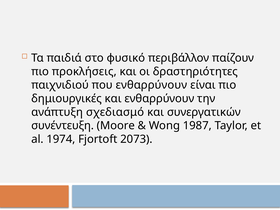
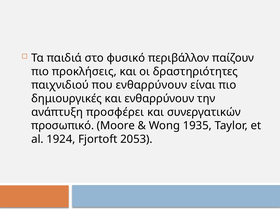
σχεδιασμό: σχεδιασμό -> προσφέρει (115, 112)
συνέντευξη: συνέντευξη -> προσωπικό (63, 126)
1987: 1987 -> 1935 (197, 126)
1974: 1974 -> 1924 (61, 139)
2073: 2073 -> 2053 (136, 139)
